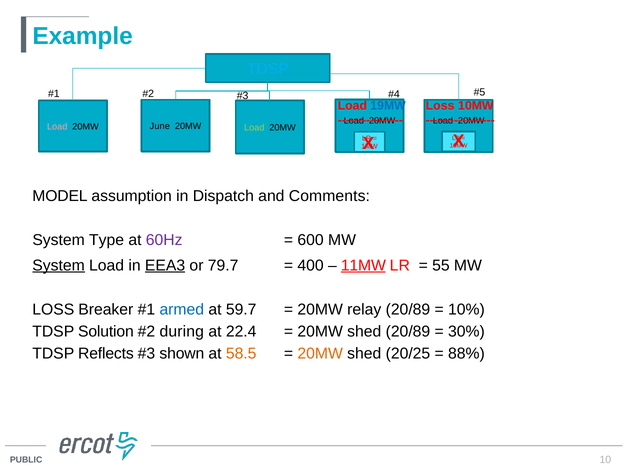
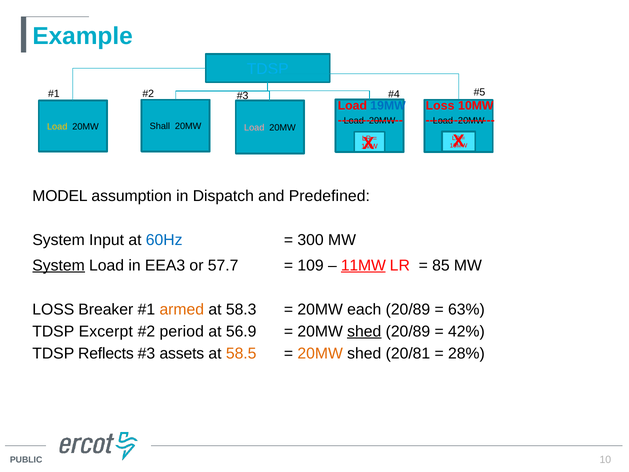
June: June -> Shall (160, 126)
Load colour: light green -> pink (254, 127)
Load colour: pink -> yellow (57, 127)
Comments: Comments -> Predefined (329, 196)
Type: Type -> Input (107, 240)
60Hz colour: purple -> blue (164, 240)
600: 600 -> 300 (311, 240)
EEA3 underline: present -> none (165, 265)
79.7: 79.7 -> 57.7 (223, 265)
400: 400 -> 109 (311, 265)
55: 55 -> 85 (441, 265)
armed colour: blue -> orange (182, 309)
59.7: 59.7 -> 58.3 (241, 309)
relay: relay -> each (364, 309)
10%: 10% -> 63% (466, 309)
Solution: Solution -> Excerpt (106, 331)
during: during -> period (182, 331)
22.4: 22.4 -> 56.9 (241, 331)
shed underline: none -> present (364, 331)
30%: 30% -> 42% (466, 331)
shown: shown -> assets (182, 353)
20/25: 20/25 -> 20/81 (408, 353)
88%: 88% -> 28% (466, 353)
